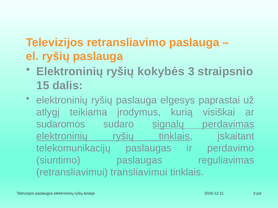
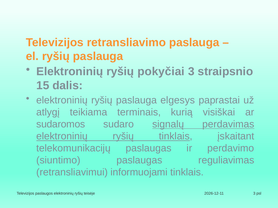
kokybės: kokybės -> pokyčiai (161, 72)
įrodymus: įrodymus -> terminais (139, 113)
transliavimui: transliavimui -> informuojami (139, 173)
